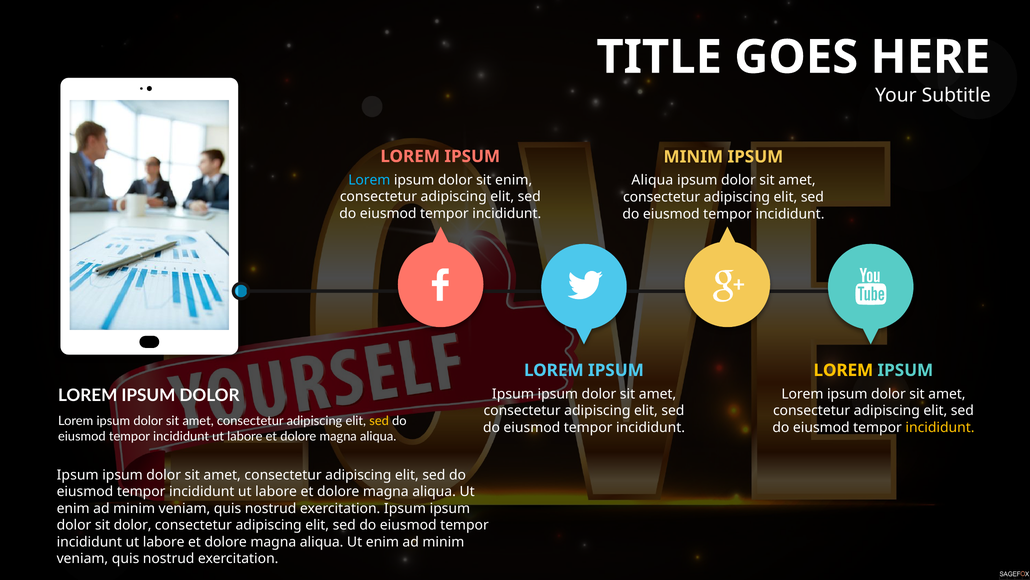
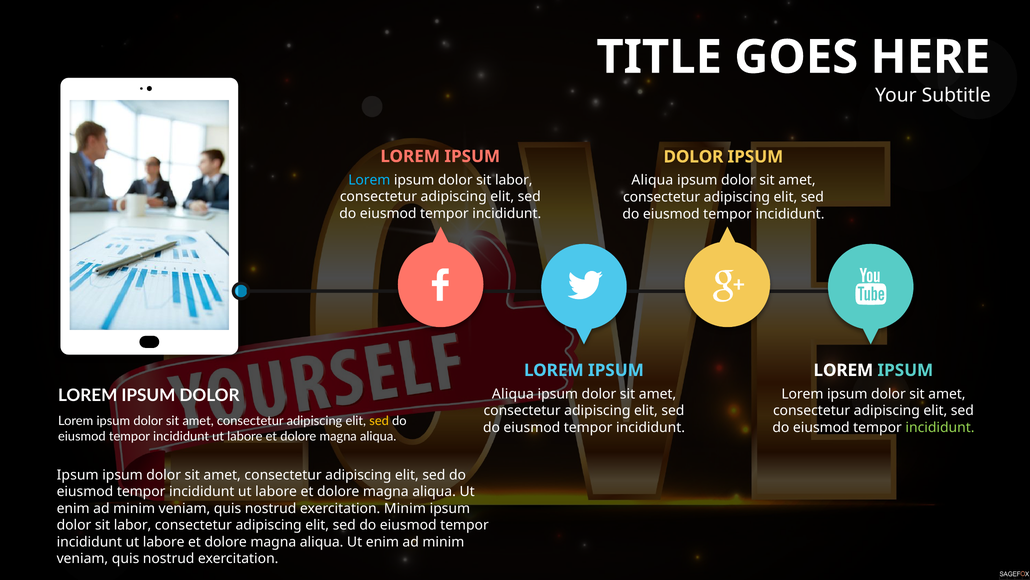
MINIM: MINIM -> DOLOR (693, 157)
enim: enim -> labor (514, 180)
LOREM colour: yellow -> white (843, 370)
Ipsum: Ipsum -> Aliqua (513, 394)
incididunt colour: yellow -> light green (940, 427)
exercitation Ipsum: Ipsum -> Minim (405, 508)
dolor: dolor -> labor (133, 525)
